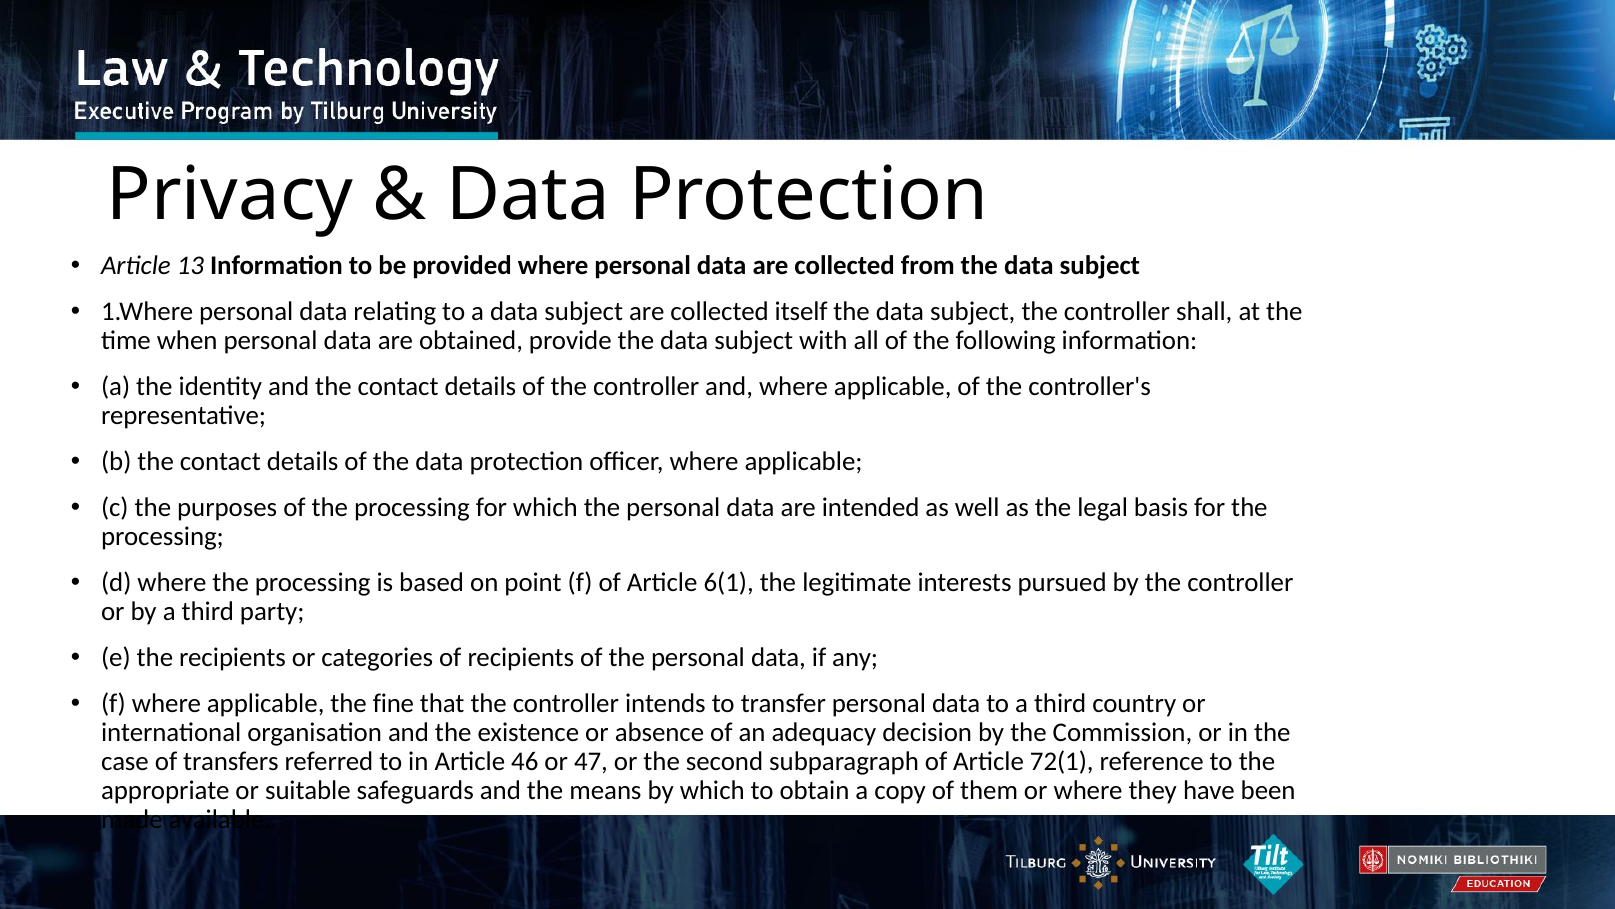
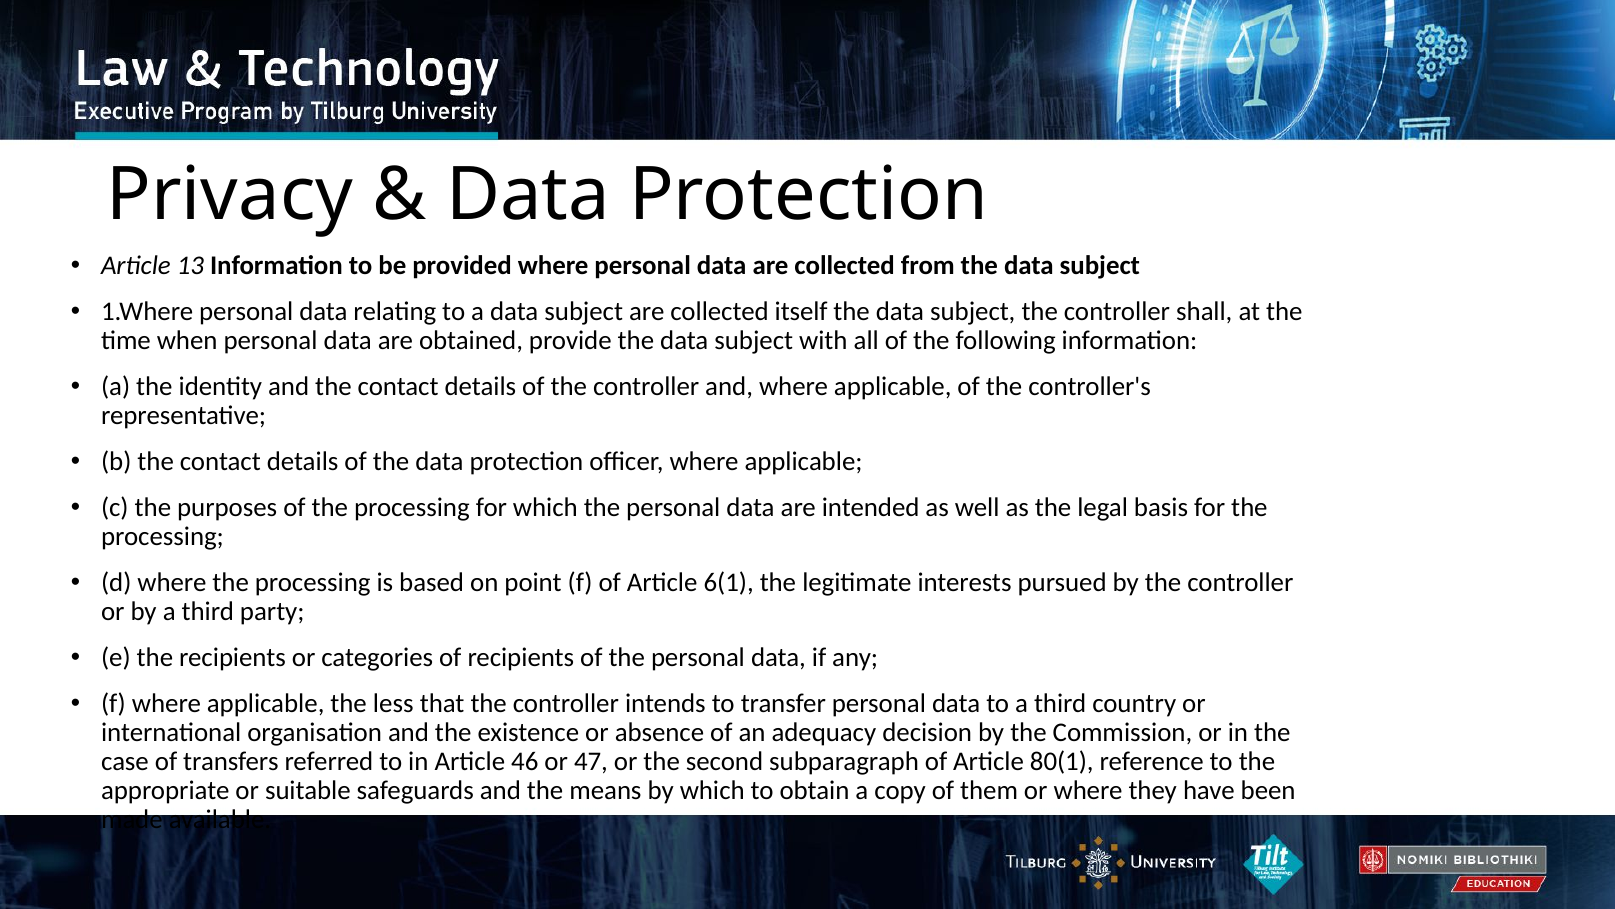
fine: fine -> less (393, 703)
72(1: 72(1 -> 80(1 (1062, 761)
